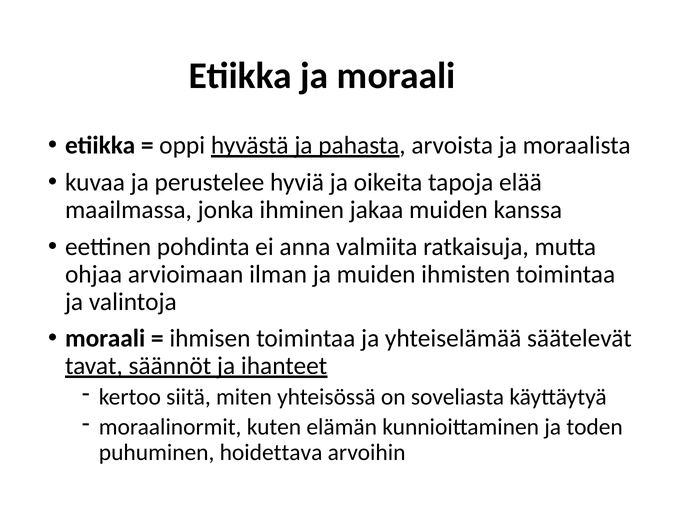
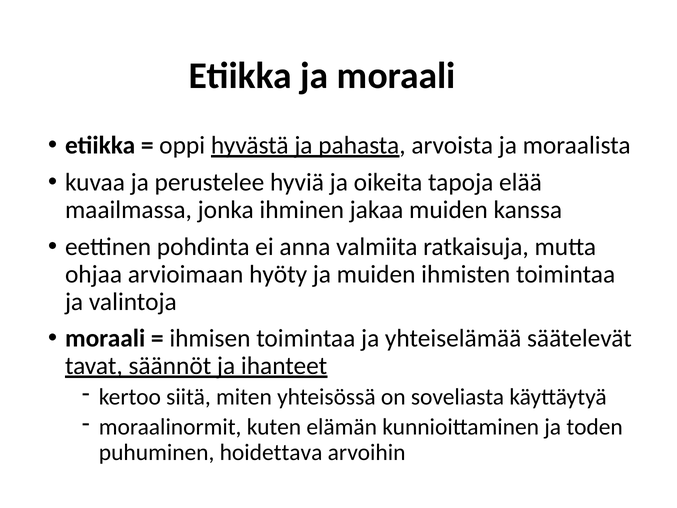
ilman: ilman -> hyöty (278, 274)
